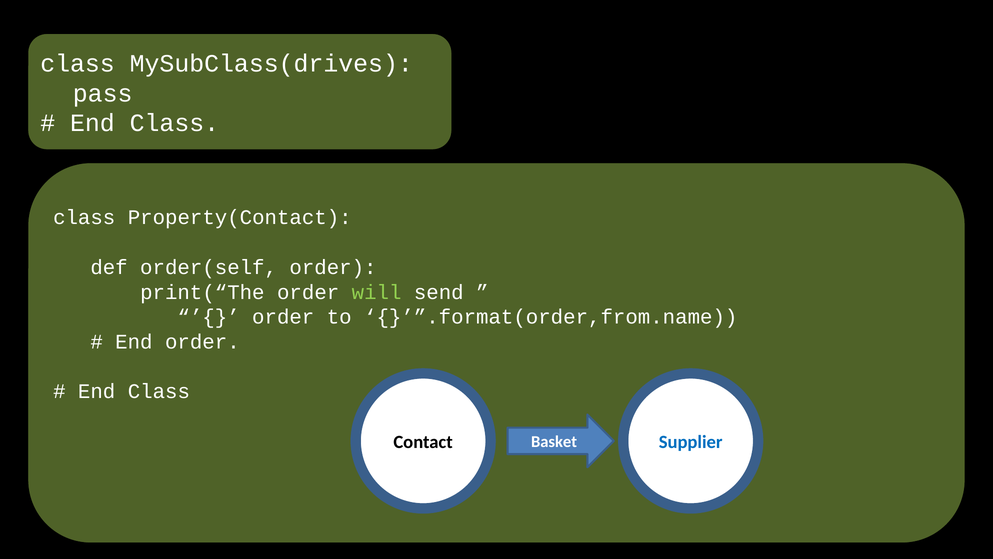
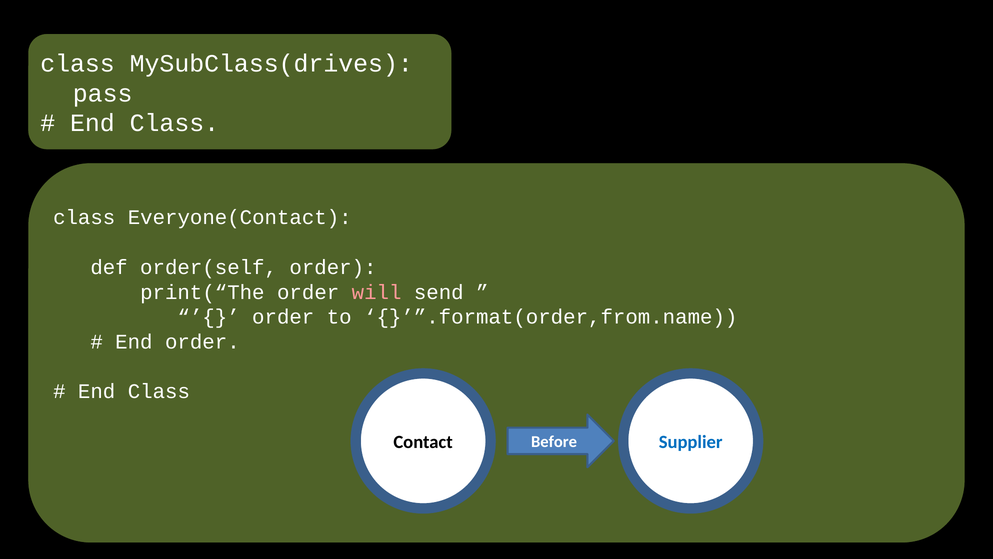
Property(Contact: Property(Contact -> Everyone(Contact (240, 217)
will colour: light green -> pink (377, 292)
Basket: Basket -> Before (554, 442)
